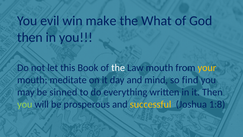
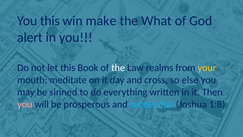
You evil: evil -> this (50, 21)
then: then -> alert (30, 37)
Law mouth: mouth -> realms (160, 68)
mind: mind -> cross (156, 80)
find: find -> else (190, 80)
you colour: light green -> pink (25, 104)
successful colour: yellow -> light blue (151, 104)
